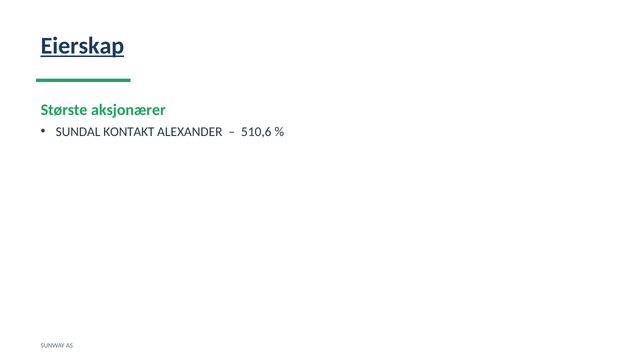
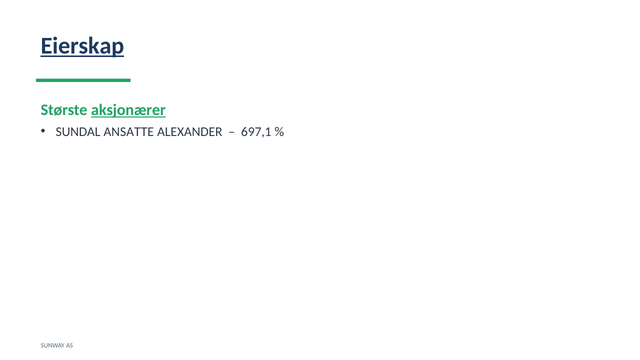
aksjonærer underline: none -> present (128, 110)
KONTAKT: KONTAKT -> ANSATTE (129, 132)
510,6: 510,6 -> 697,1 (256, 132)
